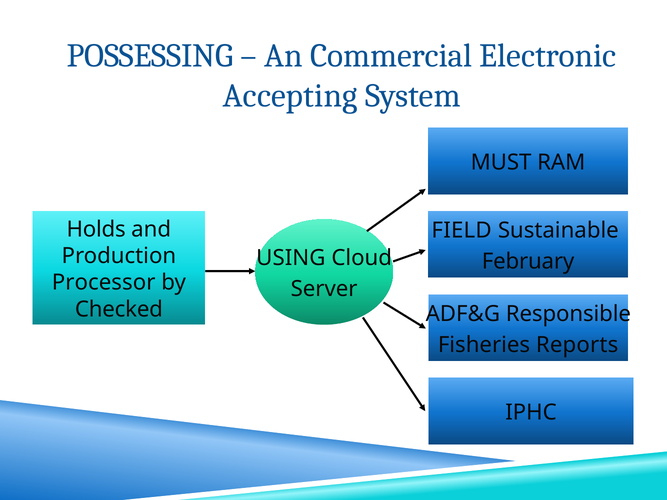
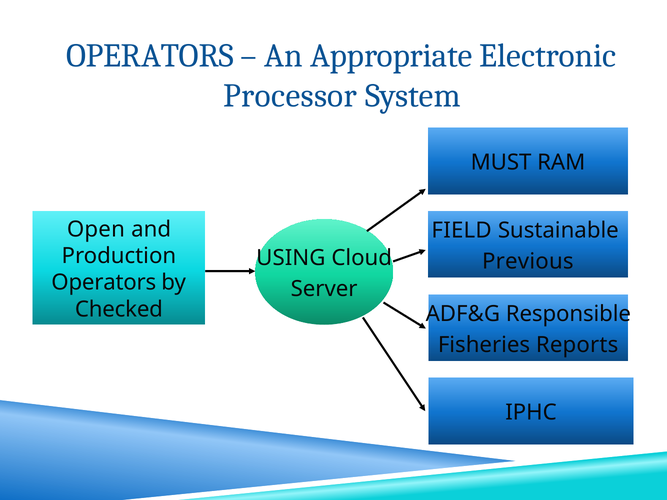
POSSESSING: POSSESSING -> OPERATORS (150, 56)
Commercial: Commercial -> Appropriate (391, 56)
Accepting: Accepting -> Processor (290, 96)
Holds: Holds -> Open (96, 229)
February: February -> Previous (528, 262)
Processor: Processor -> Operators (104, 283)
